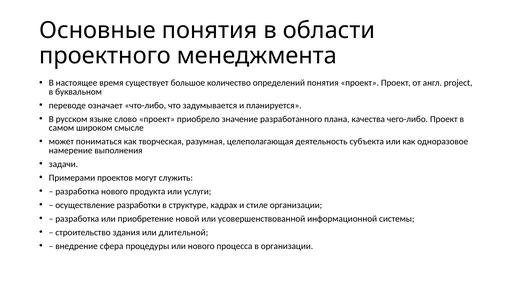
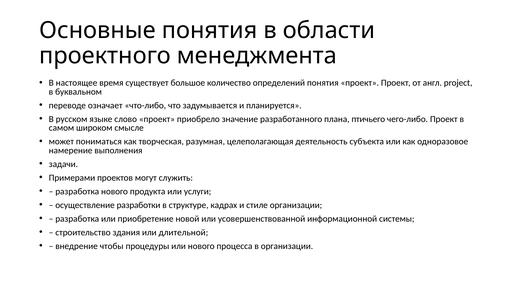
качества: качества -> птичьего (368, 119)
сфера: сфера -> чтобы (112, 246)
